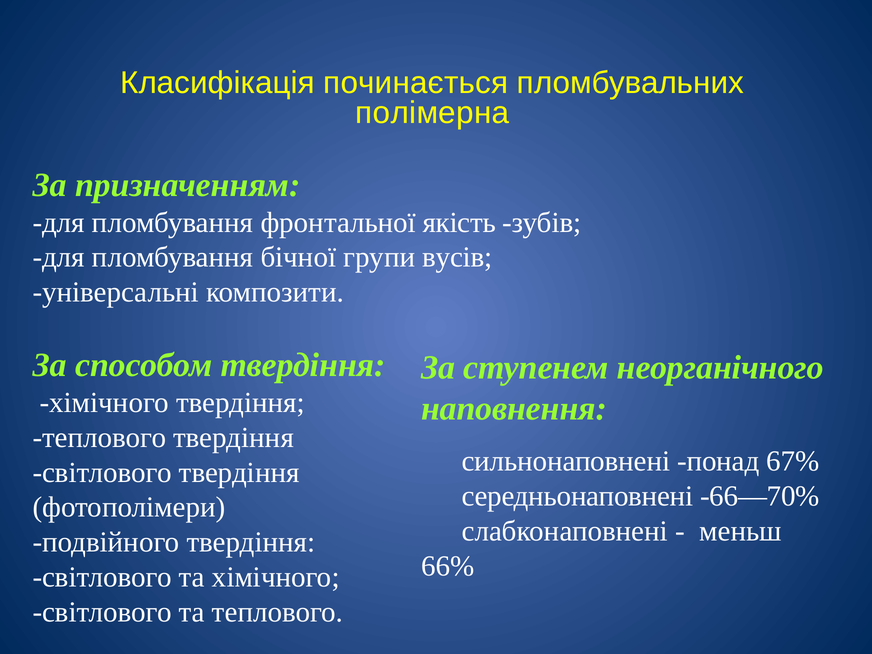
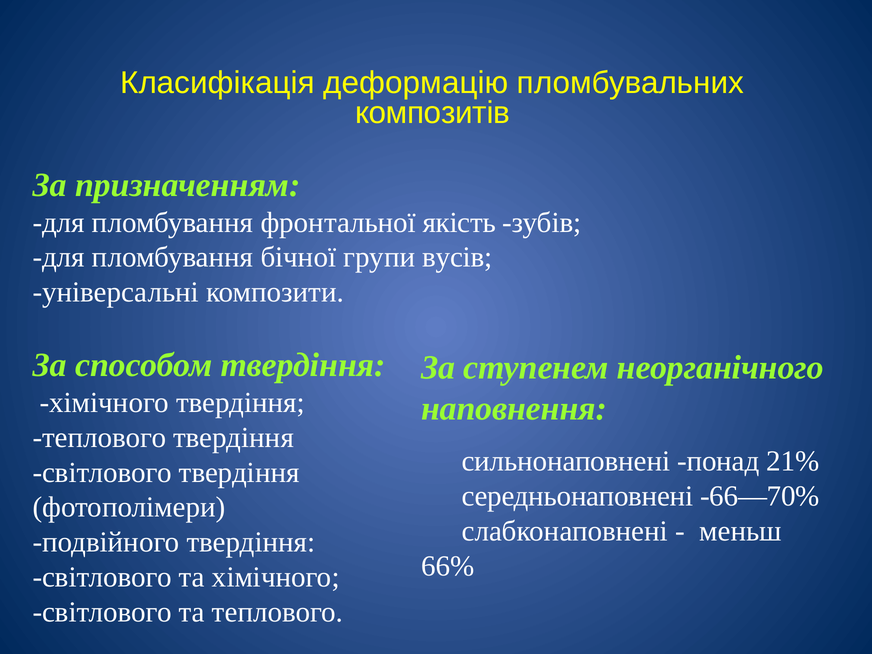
починається: починається -> деформацію (416, 83)
полімерна: полімерна -> композитів (433, 113)
67%: 67% -> 21% (793, 461)
